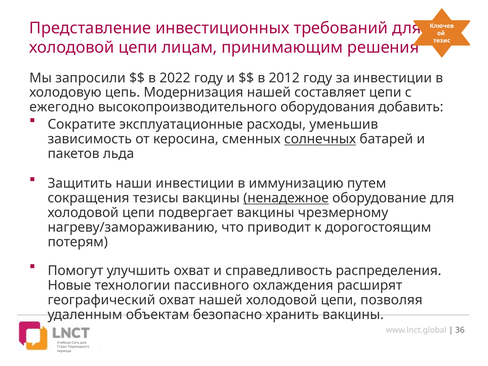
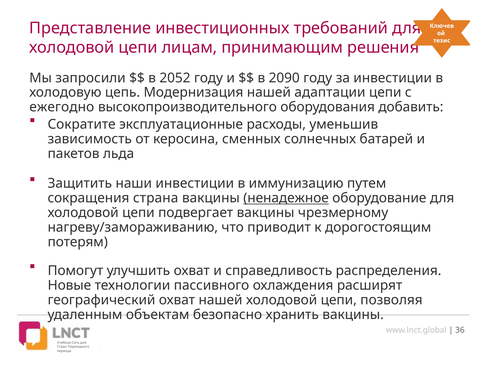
2022: 2022 -> 2052 (175, 78)
2012: 2012 -> 2090 (284, 78)
составляет: составляет -> адаптации (330, 93)
солнечных underline: present -> none (320, 139)
тезисы: тезисы -> страна (156, 198)
